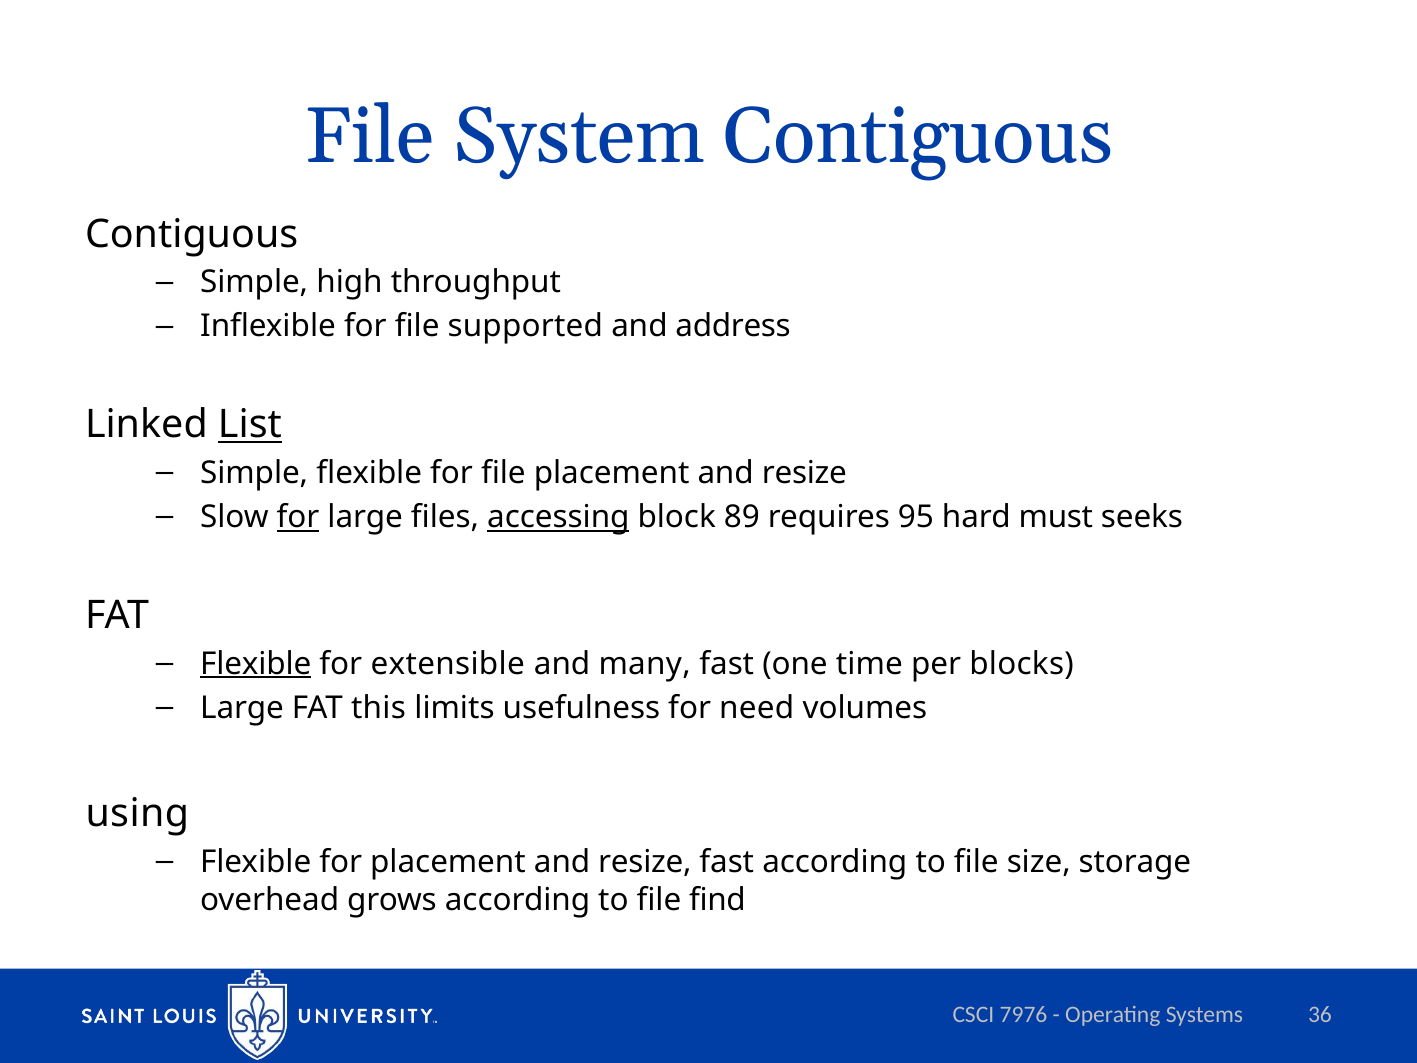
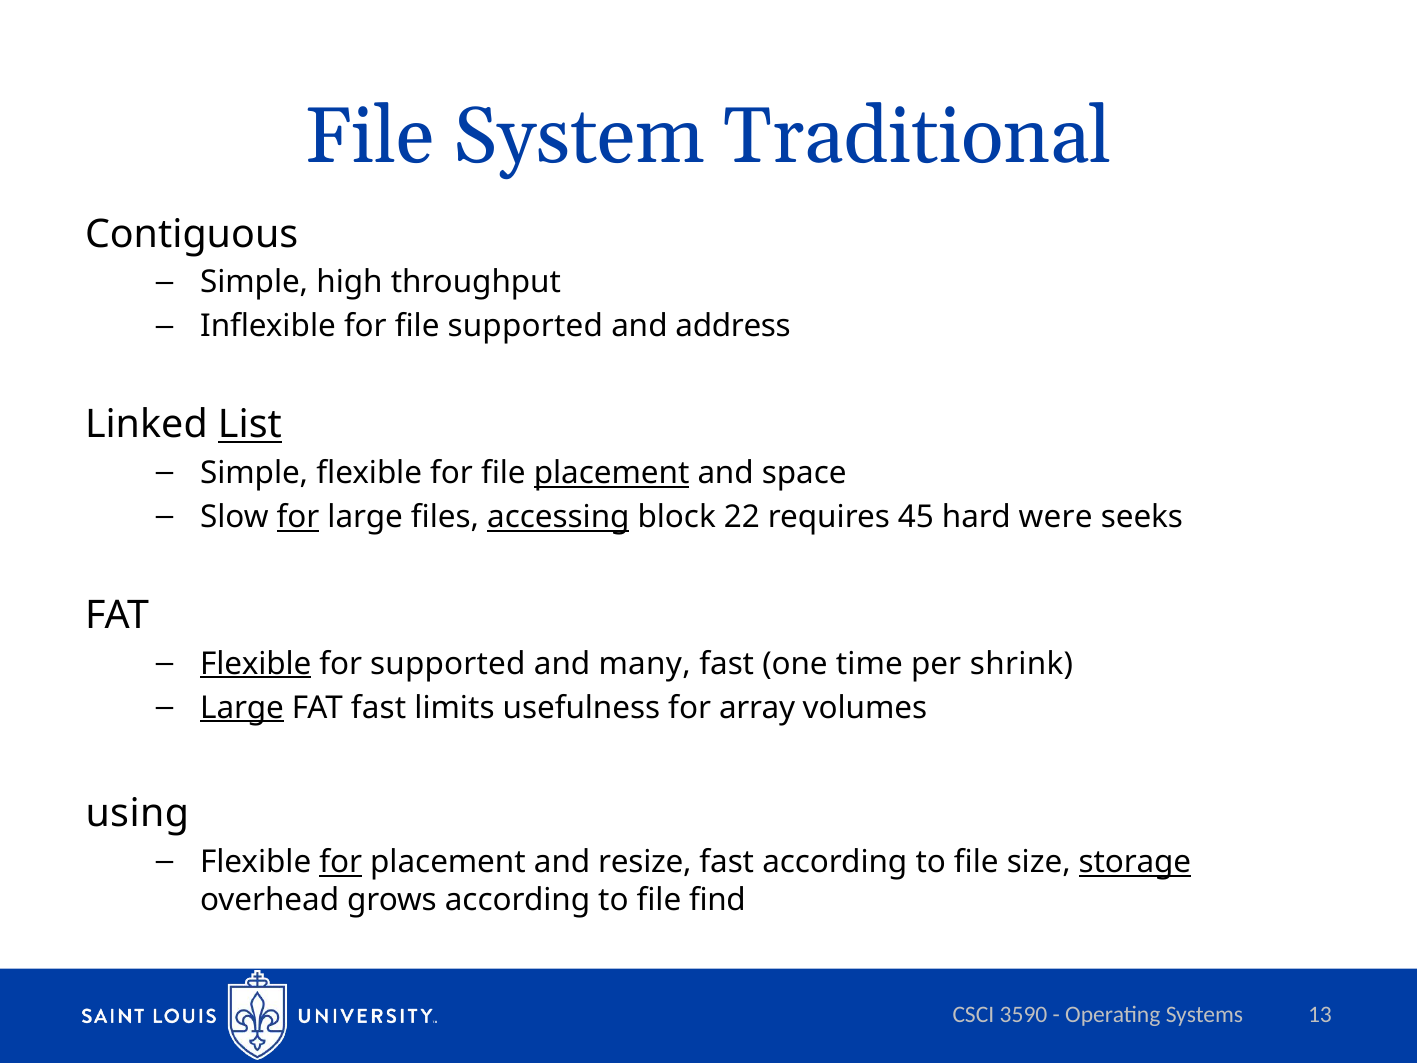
System Contiguous: Contiguous -> Traditional (918, 137)
placement underline: none -> present (612, 473)
resize: resize -> space (804, 473)
89: 89 -> 22 (742, 517)
95: 95 -> 45 (916, 517)
must: must -> were (1056, 517)
for extensible: extensible -> supported (448, 663)
blocks: blocks -> shrink (1022, 663)
Large underline: none -> present (242, 707)
FAT this: this -> fast (379, 707)
need: need -> array (757, 707)
for underline: none -> present (341, 862)
storage underline: none -> present (1135, 862)
7976: 7976 -> 3590 (1024, 1015)
36: 36 -> 13 (1320, 1015)
